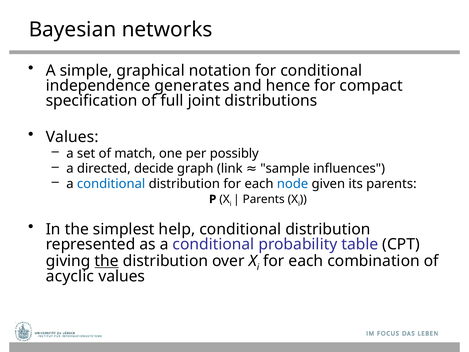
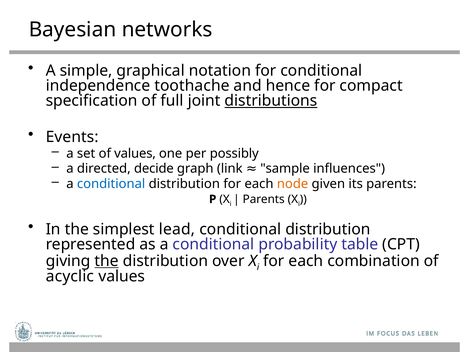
generates: generates -> toothache (192, 86)
distributions underline: none -> present (271, 101)
Values: Values -> Events (72, 137)
of match: match -> values (135, 153)
node colour: blue -> orange (293, 184)
help: help -> lead (177, 229)
